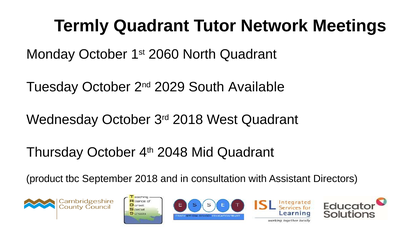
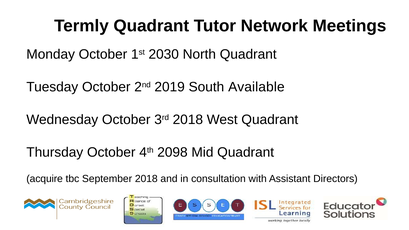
2060: 2060 -> 2030 (164, 54)
2029: 2029 -> 2019 (170, 87)
2048: 2048 -> 2098 (172, 153)
product: product -> acquire (45, 179)
